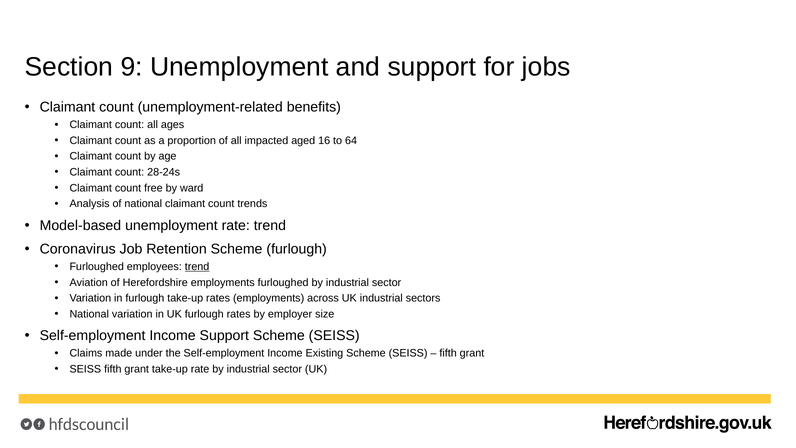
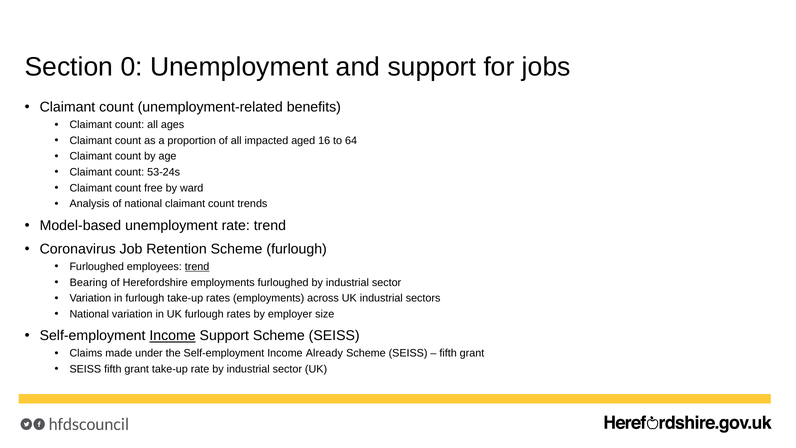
9: 9 -> 0 (132, 67)
28-24s: 28-24s -> 53-24s (164, 172)
Aviation: Aviation -> Bearing (89, 282)
Income underline: none -> present (173, 336)
Existing: Existing -> Already (324, 353)
